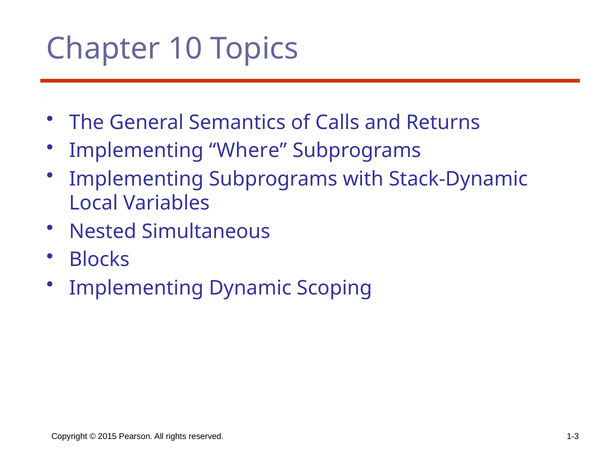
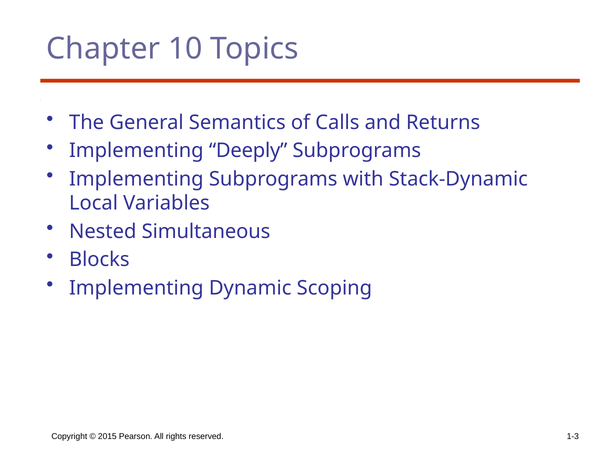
Where: Where -> Deeply (248, 151)
